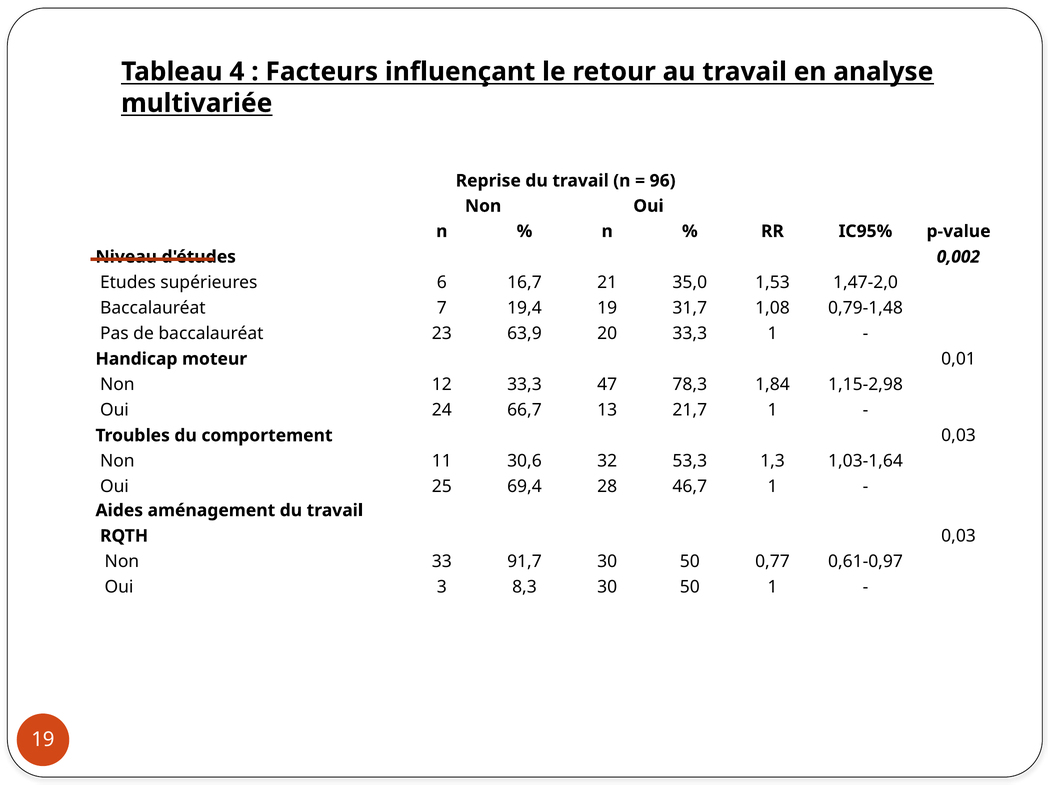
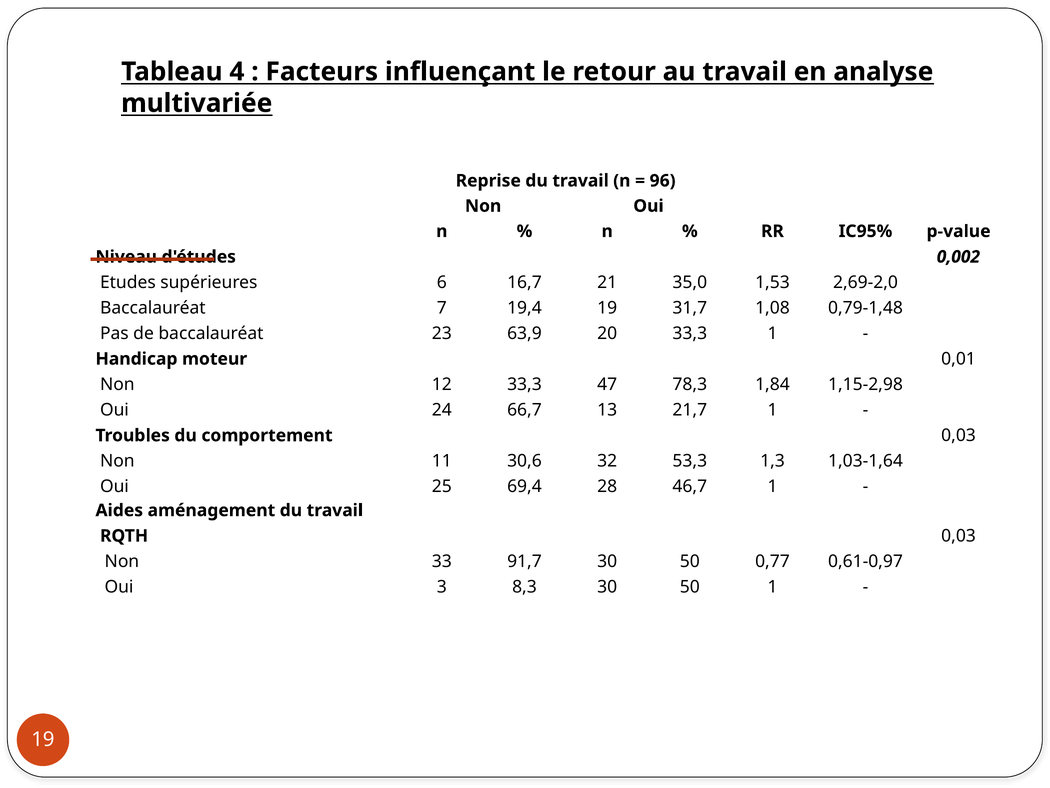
1,47-2,0: 1,47-2,0 -> 2,69-2,0 (865, 282)
